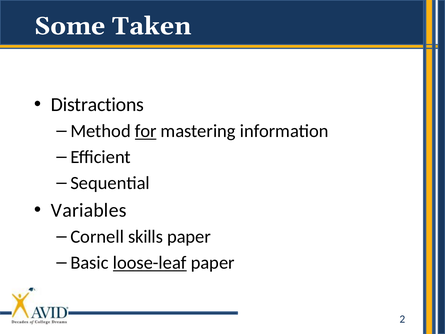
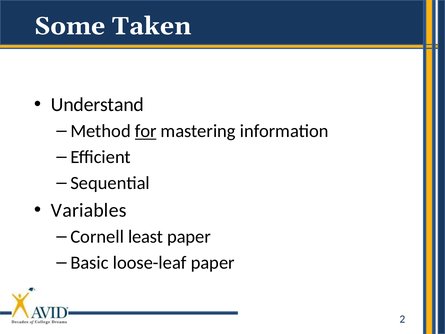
Distractions: Distractions -> Understand (97, 104)
skills: skills -> least (146, 237)
loose-leaf underline: present -> none (150, 263)
